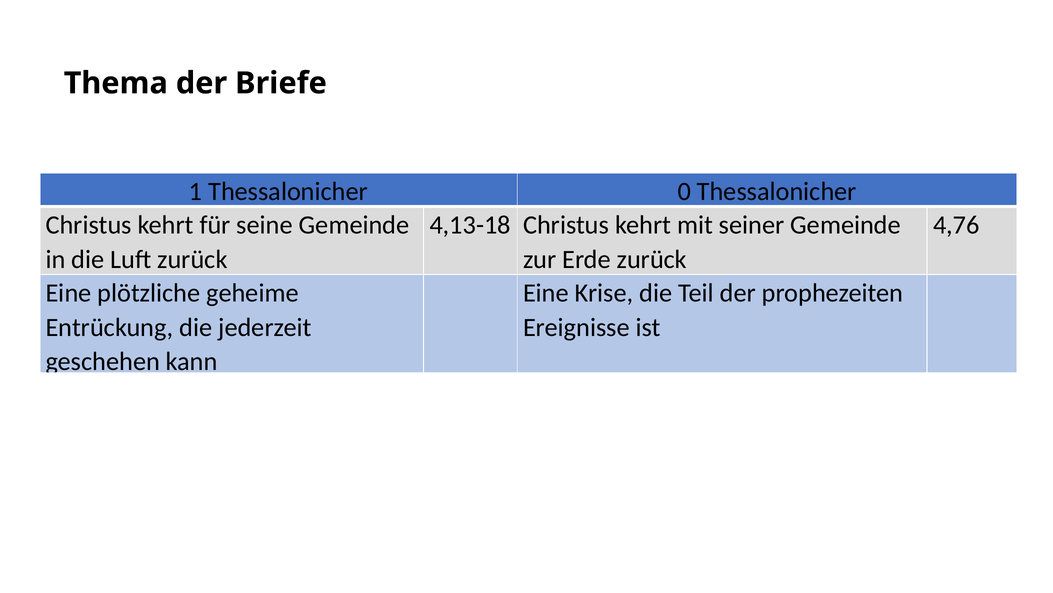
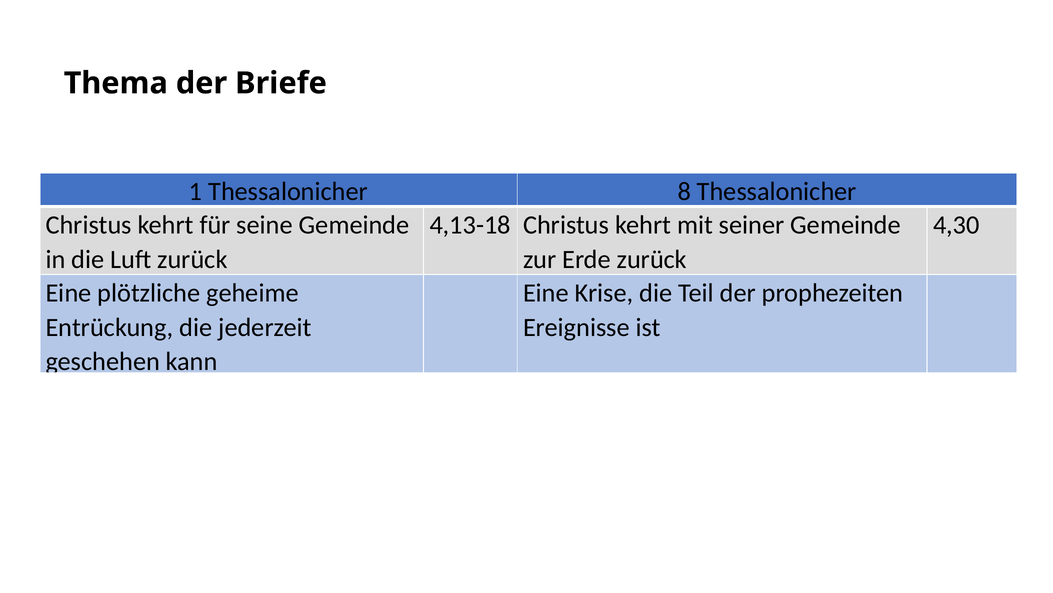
0: 0 -> 8 (684, 191)
4,76: 4,76 -> 4,30 (956, 225)
